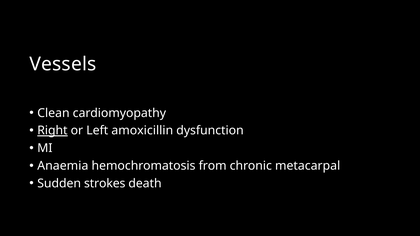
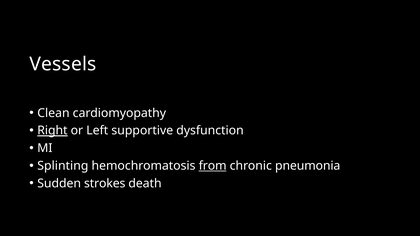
amoxicillin: amoxicillin -> supportive (142, 131)
Anaemia: Anaemia -> Splinting (63, 166)
from underline: none -> present (213, 166)
metacarpal: metacarpal -> pneumonia (308, 166)
